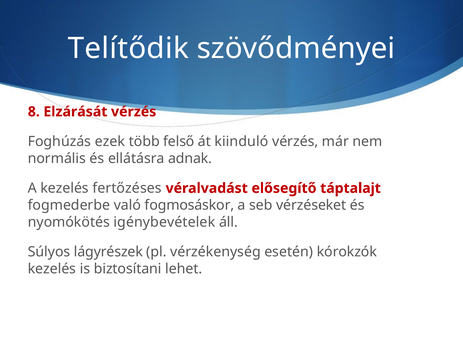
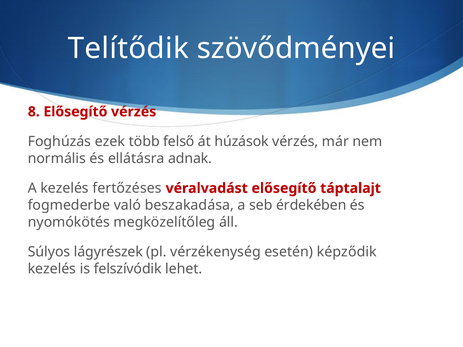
8 Elzárását: Elzárását -> Elősegítő (75, 112)
kiinduló: kiinduló -> húzások (242, 142)
fogmosáskor: fogmosáskor -> beszakadása (189, 205)
vérzéseket: vérzéseket -> érdekében (311, 205)
igénybevételek: igénybevételek -> megközelítőleg (164, 222)
kórokzók: kórokzók -> képződik (347, 252)
biztosítani: biztosítani -> felszívódik (128, 269)
